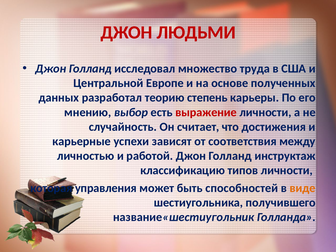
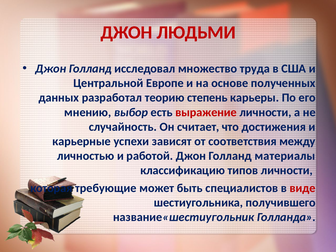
инструктаж: инструктаж -> материалы (285, 156)
управления: управления -> требующие (106, 188)
способностей: способностей -> специалистов (242, 188)
виде colour: orange -> red (303, 188)
